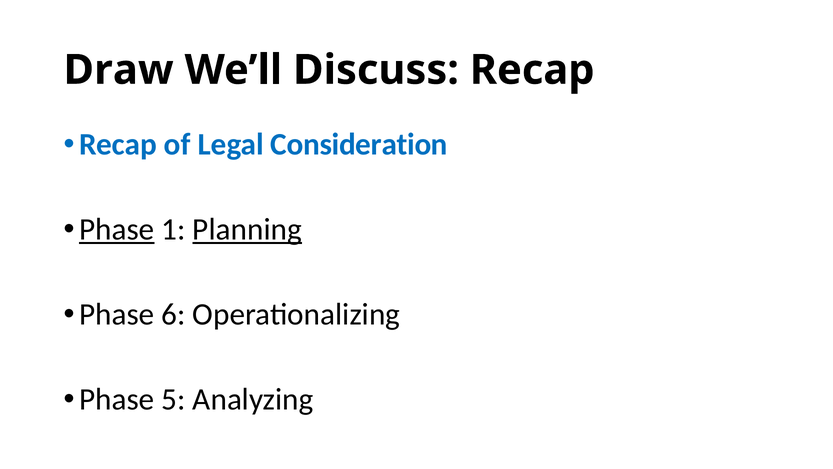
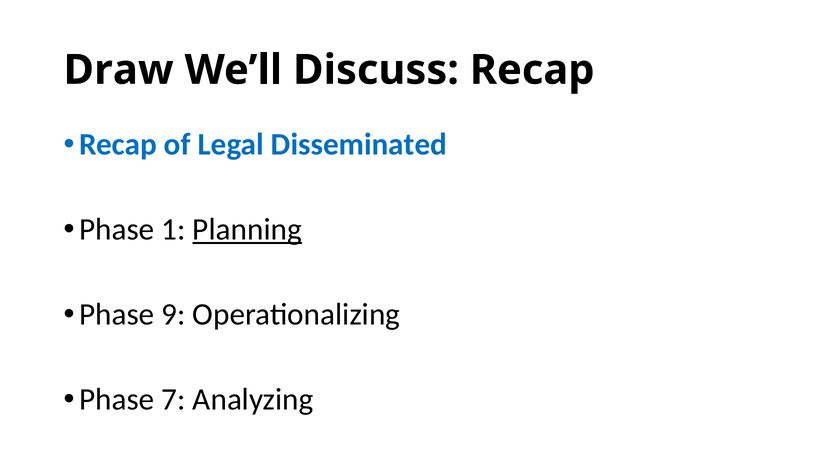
Consideration: Consideration -> Disseminated (359, 145)
Phase underline: present -> none (117, 229)
6: 6 -> 9 (173, 314)
5: 5 -> 7 (173, 399)
